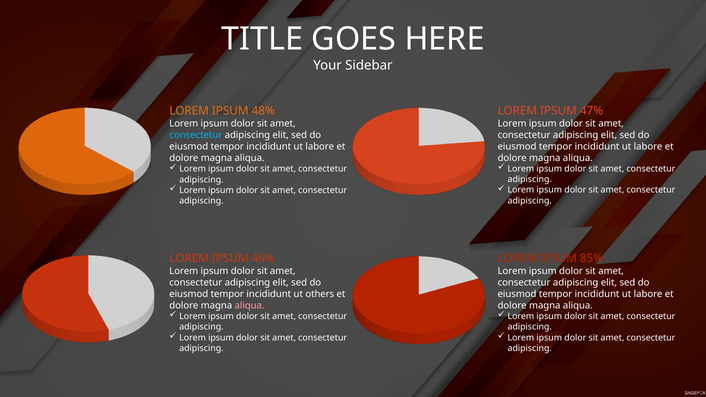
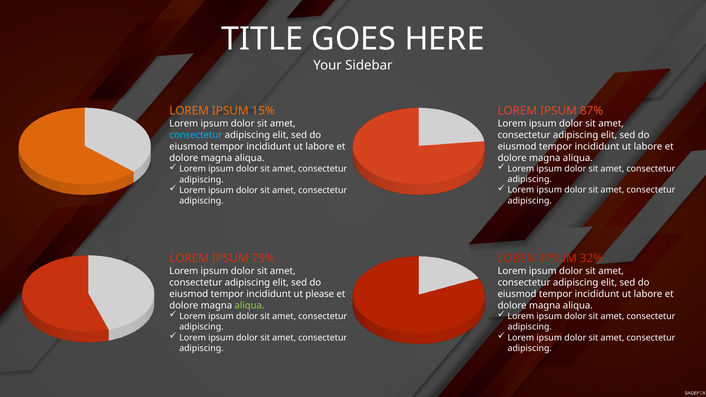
47%: 47% -> 87% (591, 111)
48%: 48% -> 15% (263, 111)
46%: 46% -> 75% (263, 258)
85%: 85% -> 32% (591, 258)
others: others -> please (320, 294)
aliqua colour: pink -> light green (250, 306)
